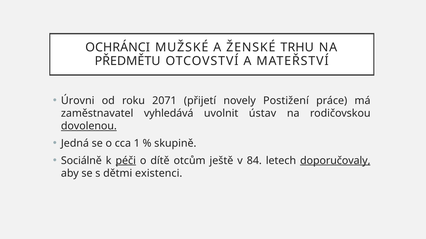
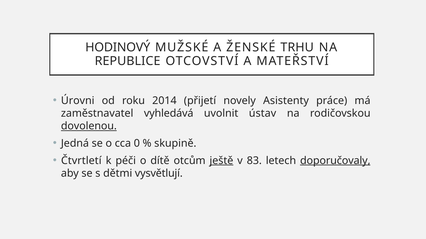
OCHRÁNCI: OCHRÁNCI -> HODINOVÝ (118, 48)
PŘEDMĚTU: PŘEDMĚTU -> REPUBLICE (128, 61)
2071: 2071 -> 2014 (164, 101)
Postižení: Postižení -> Asistenty (286, 101)
1: 1 -> 0 (137, 144)
Sociálně: Sociálně -> Čtvrtletí (81, 161)
péči underline: present -> none (126, 161)
ještě underline: none -> present (221, 161)
84: 84 -> 83 (254, 161)
existenci: existenci -> vysvětlují (159, 174)
